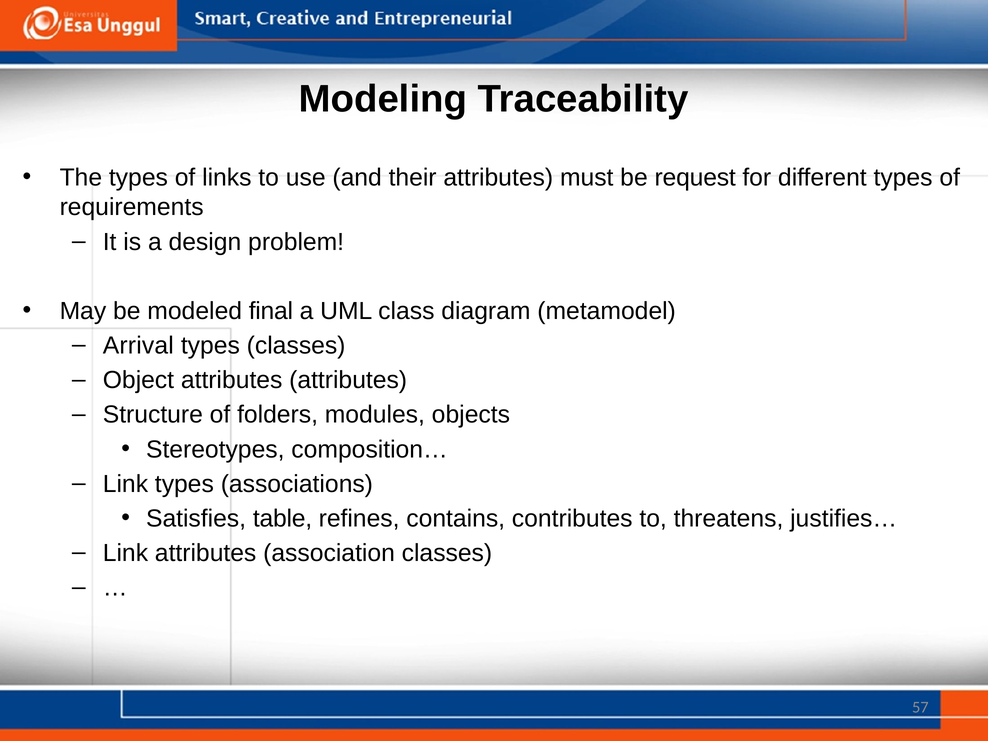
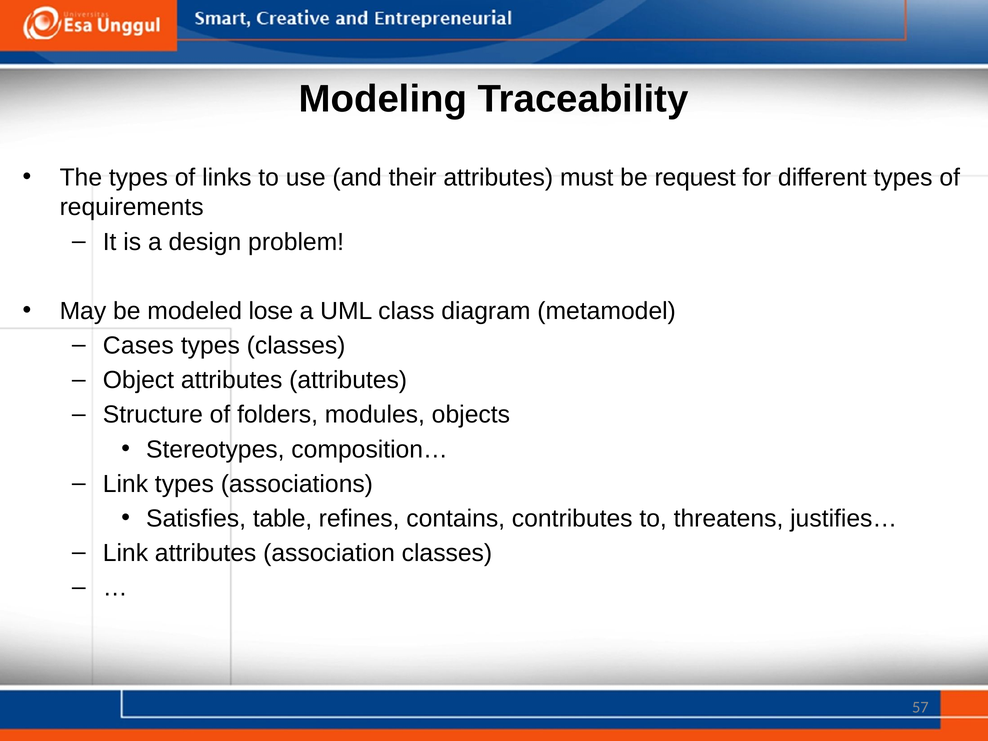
final: final -> lose (271, 311)
Arrival: Arrival -> Cases (138, 346)
